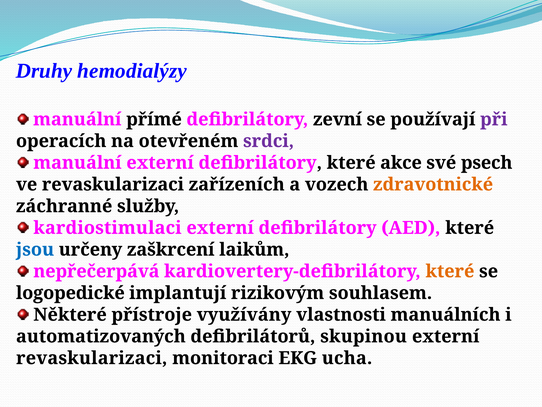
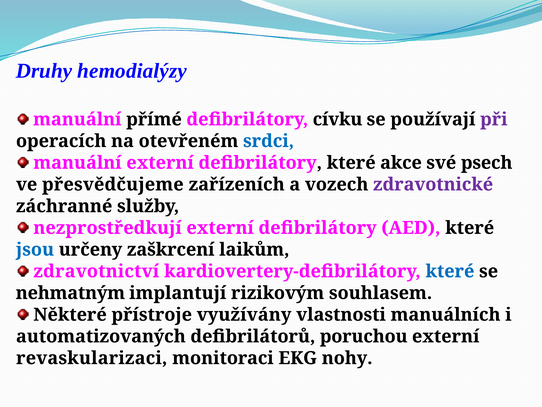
zevní: zevní -> cívku (338, 119)
srdci colour: purple -> blue (269, 141)
ve revaskularizaci: revaskularizaci -> přesvědčujeme (113, 184)
zdravotnické colour: orange -> purple (433, 184)
kardiostimulaci: kardiostimulaci -> nezprostředkují (108, 228)
nepřečerpává: nepřečerpává -> zdravotnictví (96, 271)
které colour: orange -> blue (450, 271)
logopedické: logopedické -> nehmatným (70, 293)
skupinou: skupinou -> poruchou (364, 336)
ucha: ucha -> nohy (347, 358)
